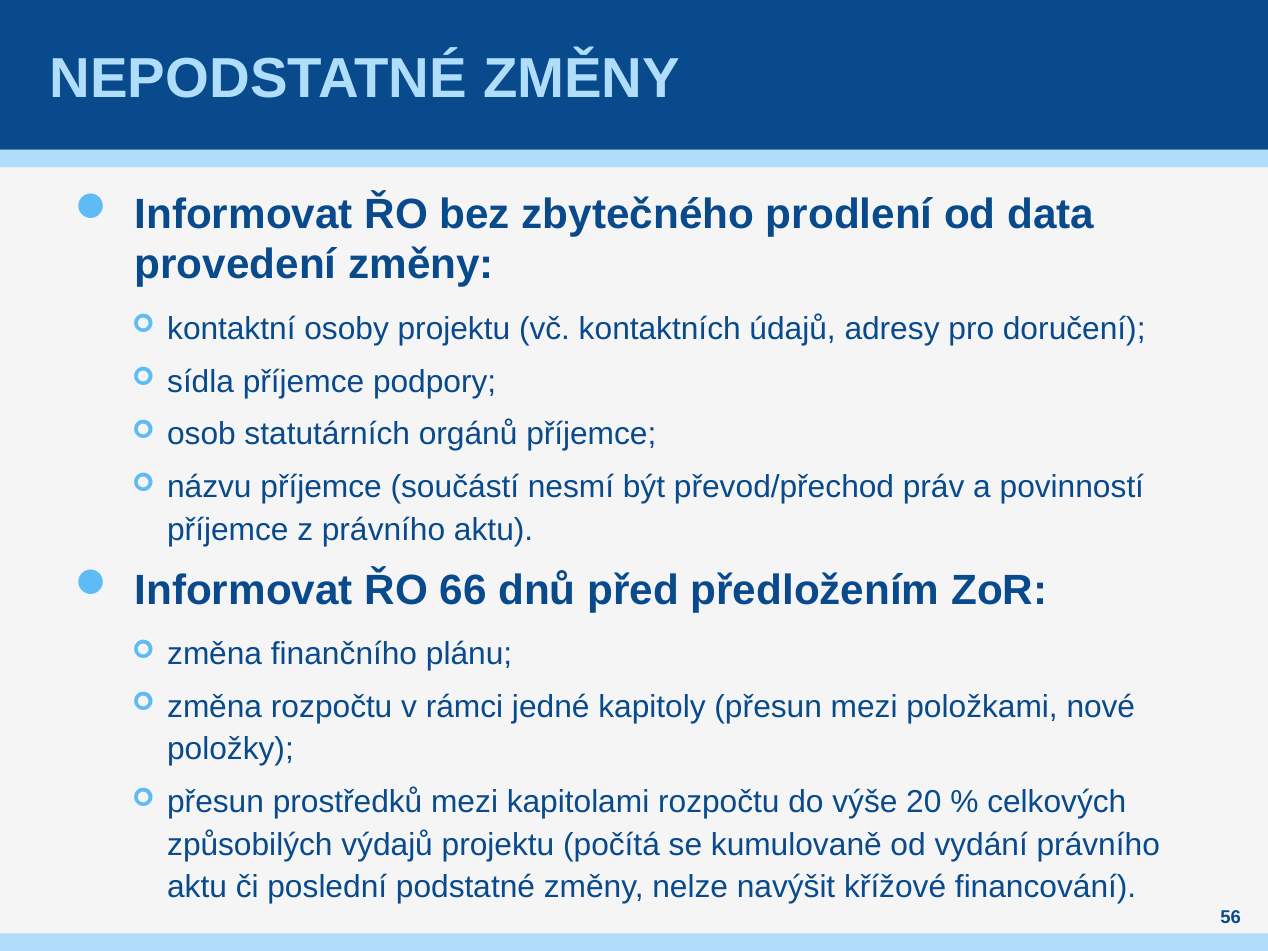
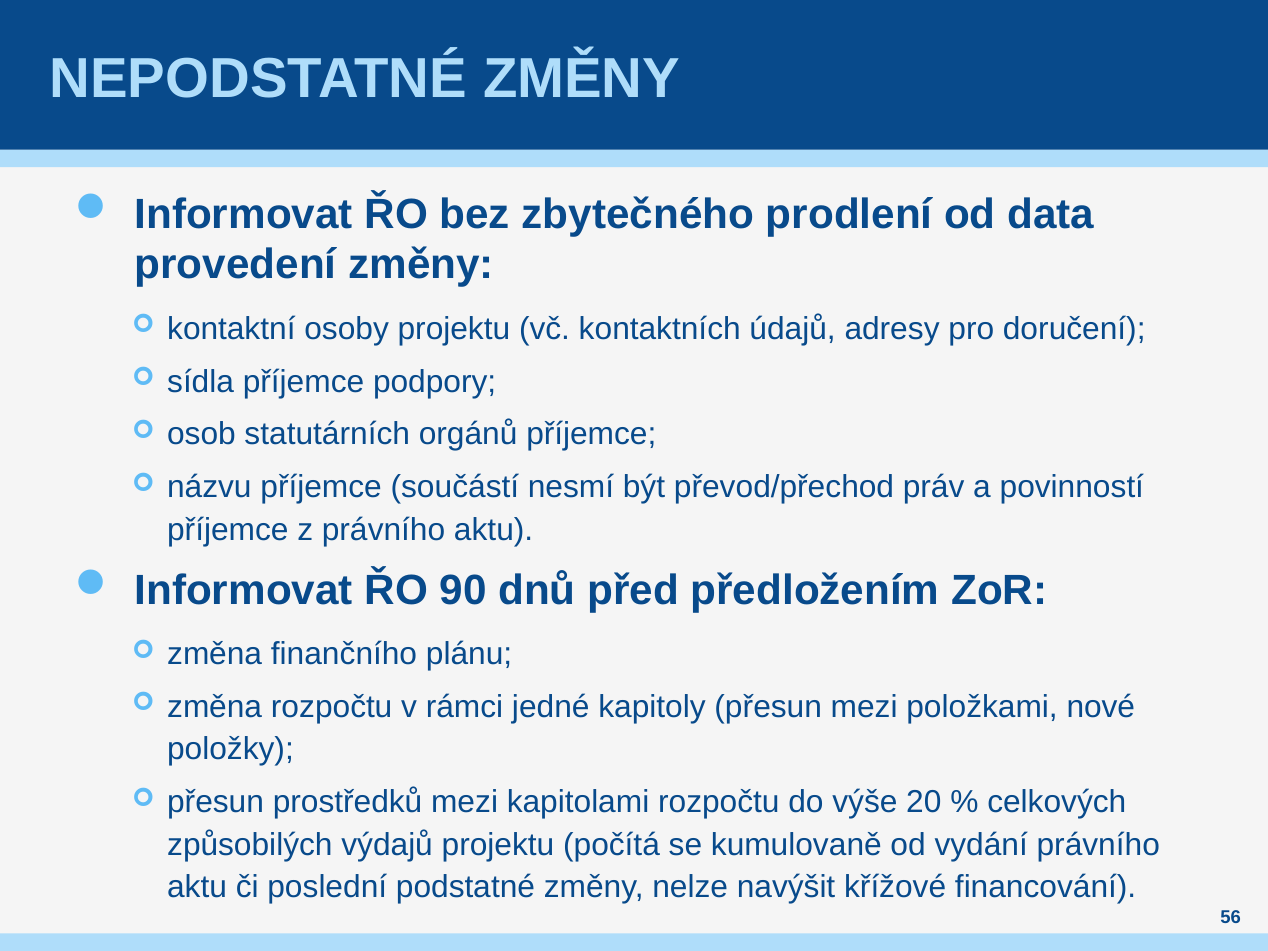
66: 66 -> 90 (463, 591)
